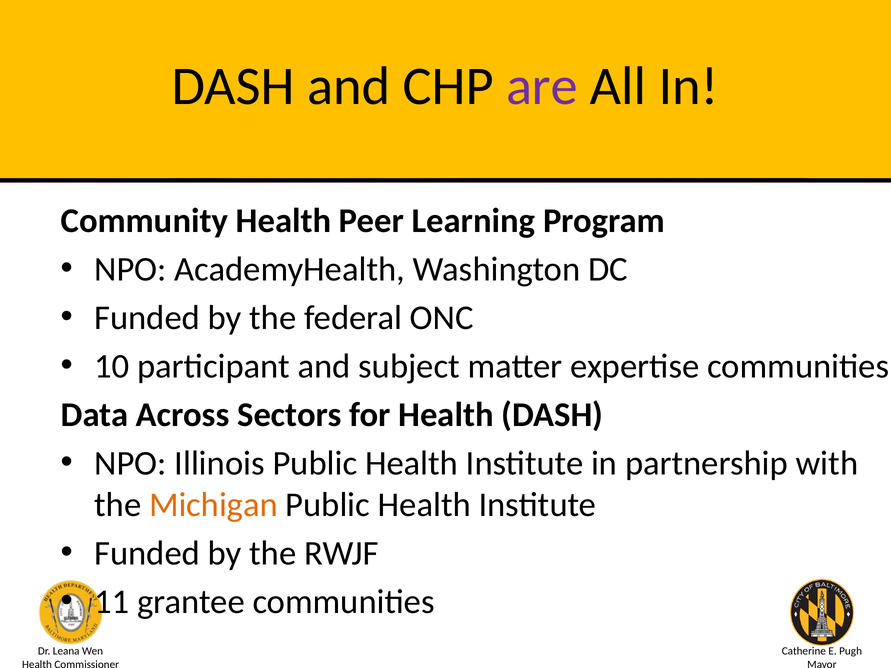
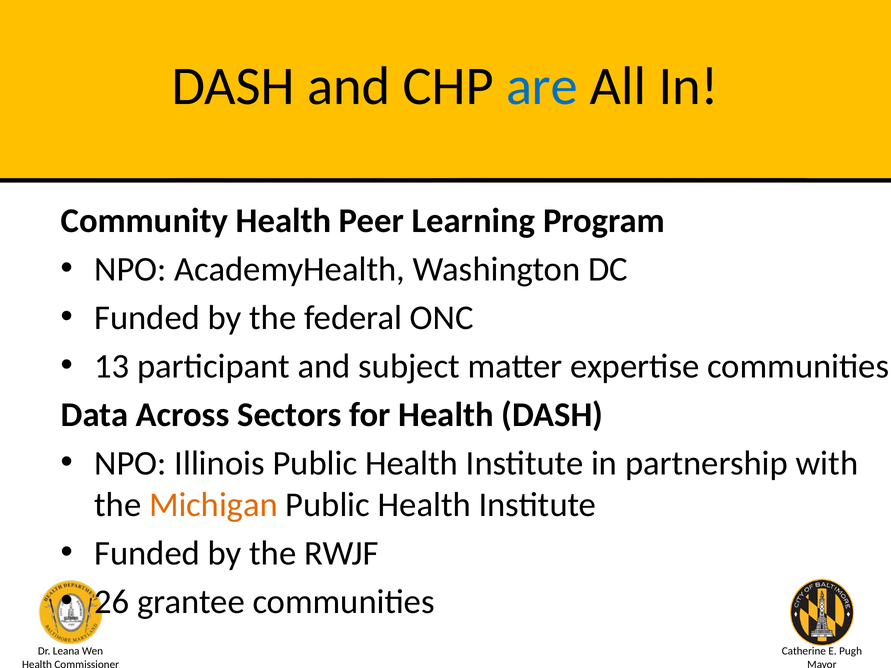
are colour: purple -> blue (542, 86)
10: 10 -> 13 (112, 366)
11: 11 -> 26 (112, 602)
